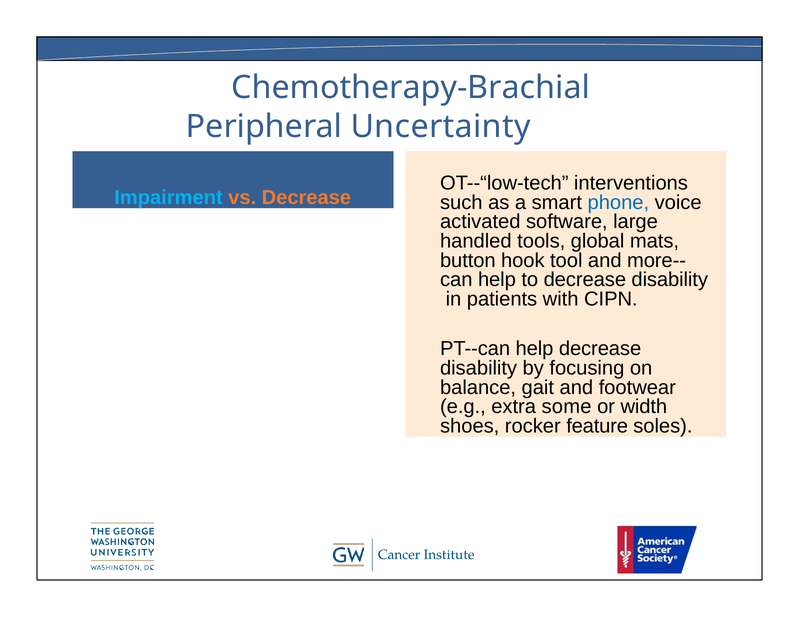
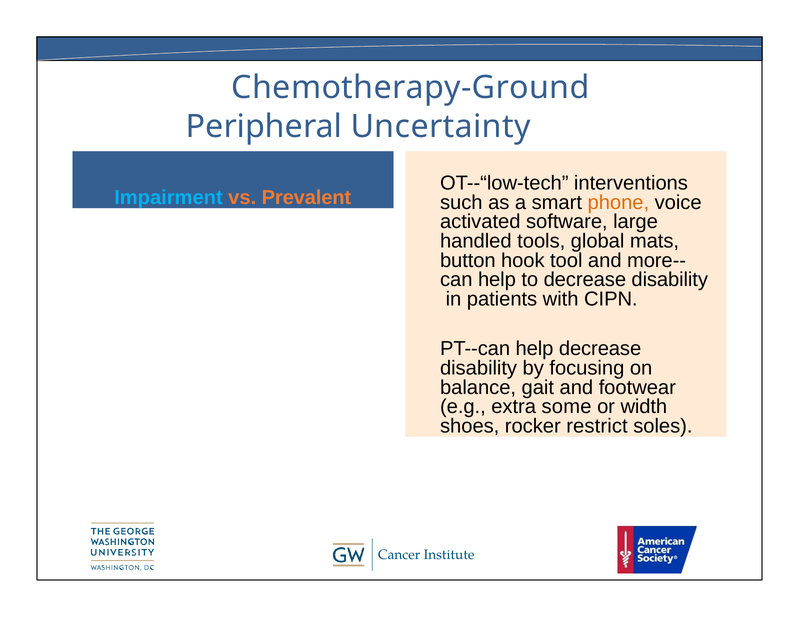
Chemotherapy-Brachial: Chemotherapy-Brachial -> Chemotherapy-Ground (411, 88)
vs Decrease: Decrease -> Prevalent (306, 198)
phone colour: blue -> orange (618, 203)
feature: feature -> restrict (597, 426)
